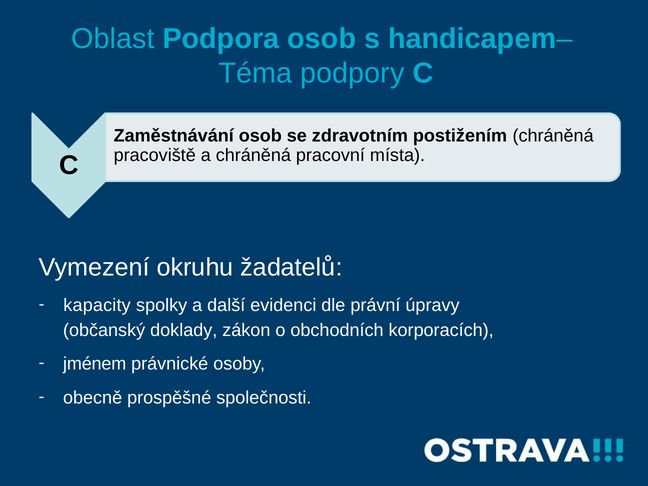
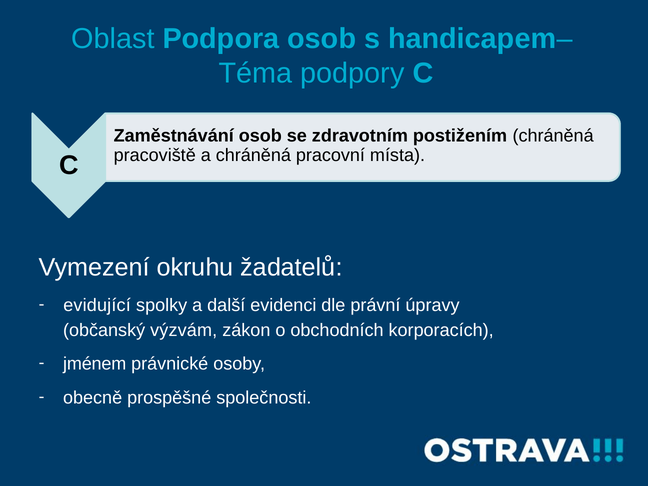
kapacity: kapacity -> evidující (97, 305)
doklady: doklady -> výzvám (184, 330)
